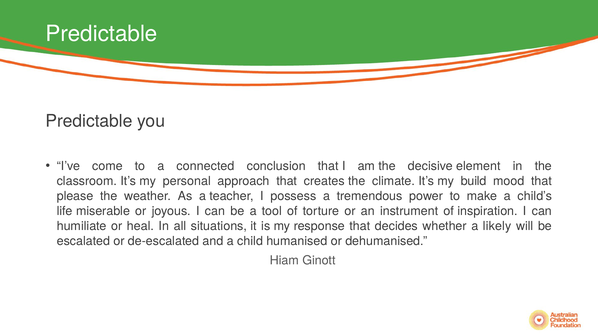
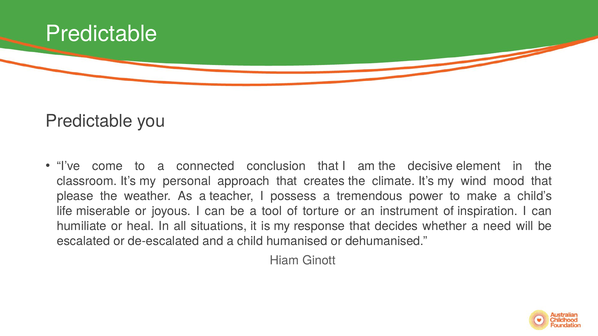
build: build -> wind (474, 181)
likely: likely -> need (497, 226)
